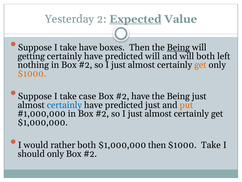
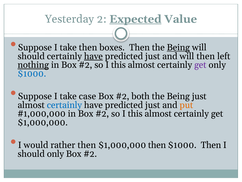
take have: have -> then (88, 47)
getting: getting -> should (31, 56)
have underline: none -> present (93, 56)
will: will -> just (153, 56)
will both: both -> then (206, 56)
nothing underline: none -> present (33, 65)
just: just -> this (118, 65)
get colour: orange -> purple (200, 65)
$1000 colour: orange -> blue (32, 73)
have: have -> both (141, 96)
just: just -> this (135, 113)
rather both: both -> then (87, 145)
$1000 Take: Take -> Then (211, 145)
